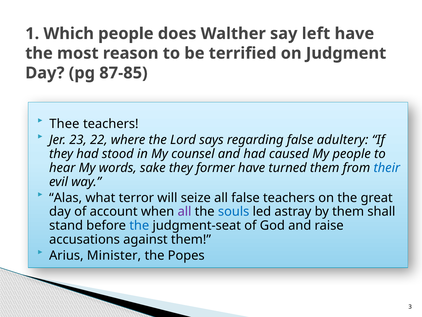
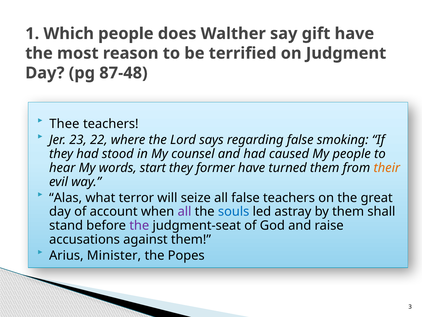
left: left -> gift (316, 34)
87-85: 87-85 -> 87-48 (123, 73)
adultery: adultery -> smoking (343, 140)
sake: sake -> start (153, 168)
their colour: blue -> orange (387, 168)
the colour: blue -> purple (139, 225)
